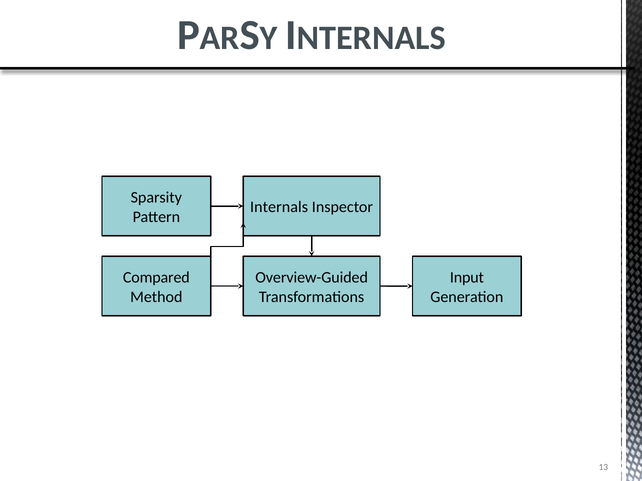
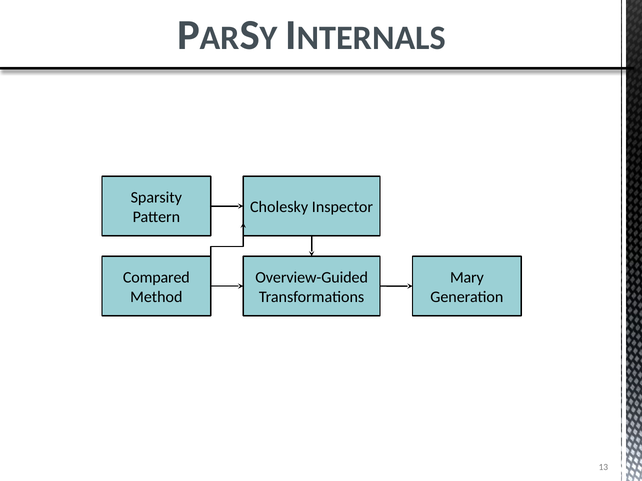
Internals: Internals -> Cholesky (279, 207)
Input: Input -> Mary (467, 278)
